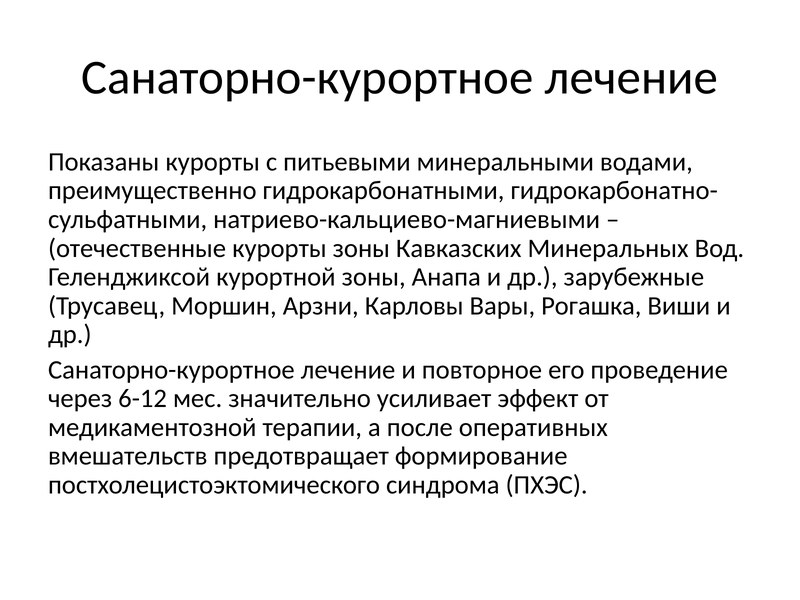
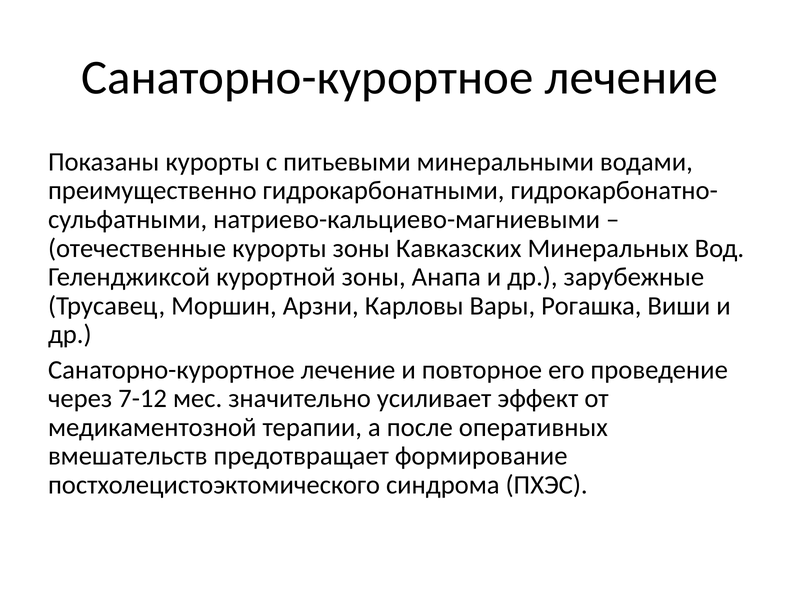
6-12: 6-12 -> 7-12 (143, 399)
